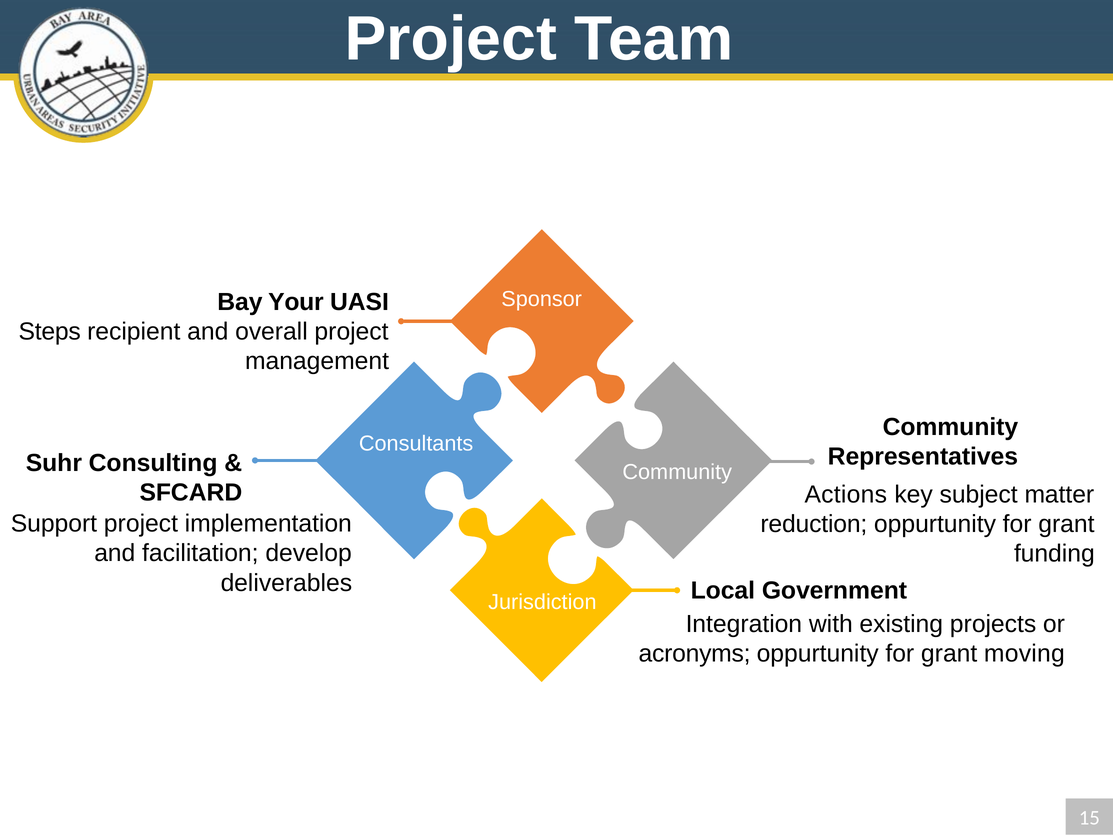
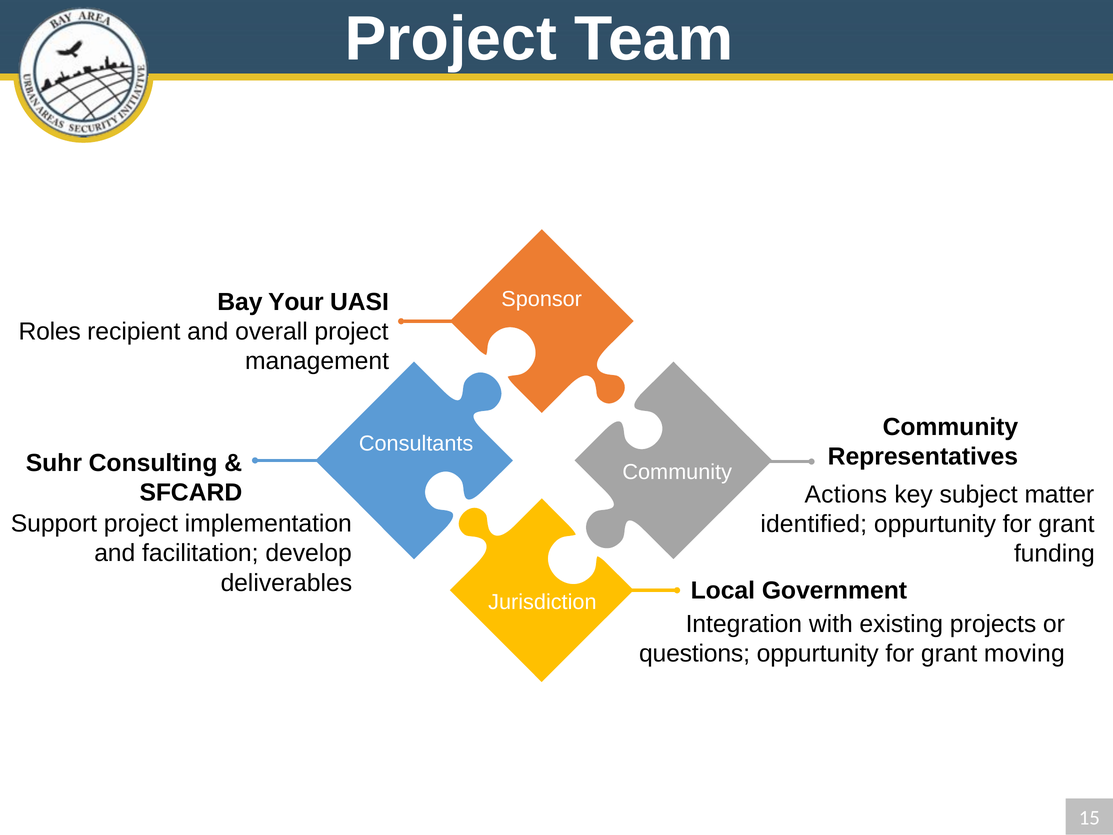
Steps: Steps -> Roles (50, 331)
reduction: reduction -> identified (814, 524)
acronyms: acronyms -> questions (695, 653)
